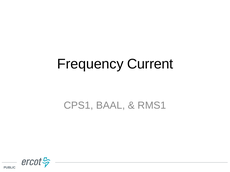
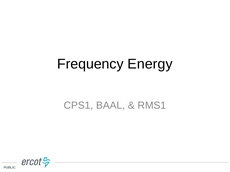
Current: Current -> Energy (150, 64)
